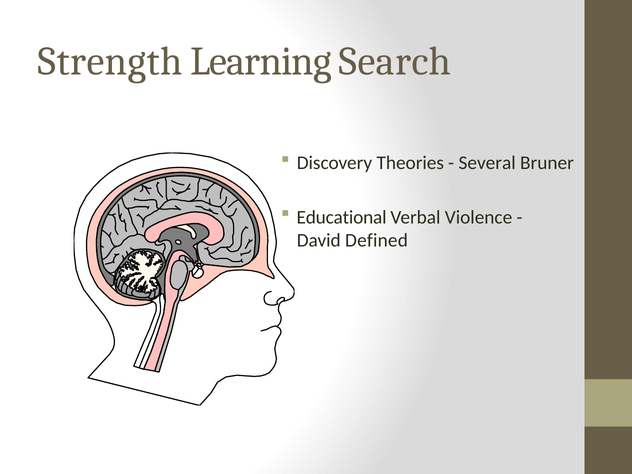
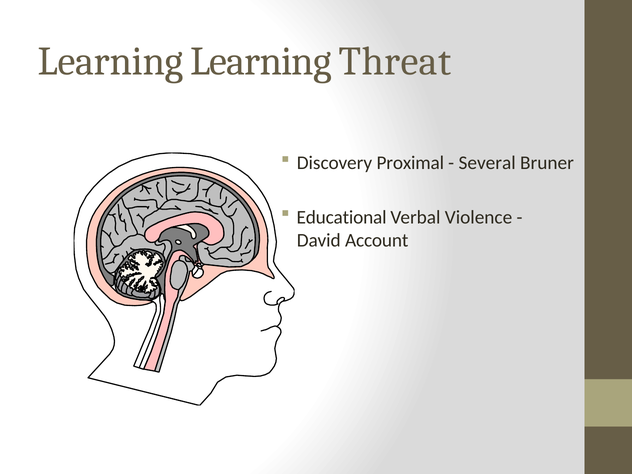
Strength: Strength -> Learning (111, 61)
Search: Search -> Threat (395, 61)
Theories: Theories -> Proximal (410, 163)
Defined: Defined -> Account (377, 240)
